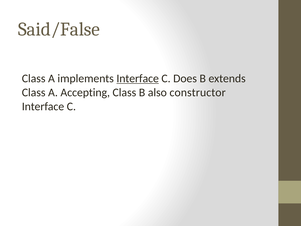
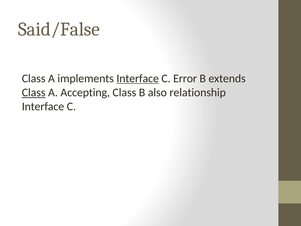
Does: Does -> Error (185, 78)
Class underline: none -> present (34, 92)
constructor: constructor -> relationship (198, 92)
